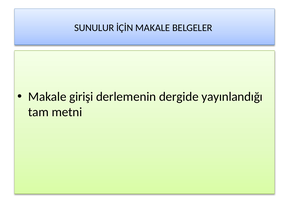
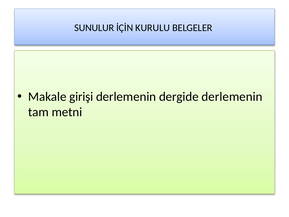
İÇİN MAKALE: MAKALE -> KURULU (153, 28)
dergide yayınlandığı: yayınlandığı -> derlemenin (232, 97)
